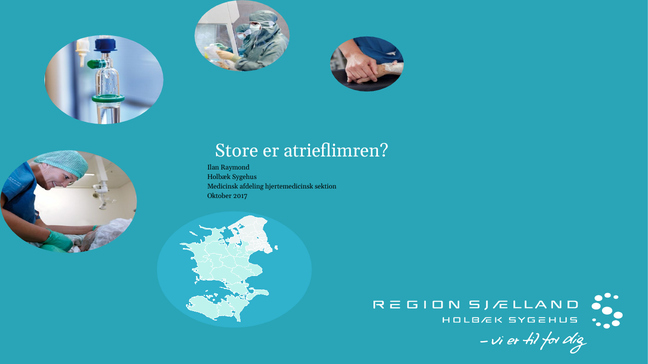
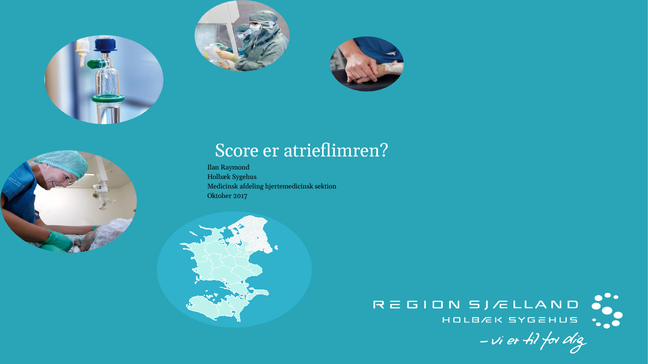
Store: Store -> Score (237, 151)
